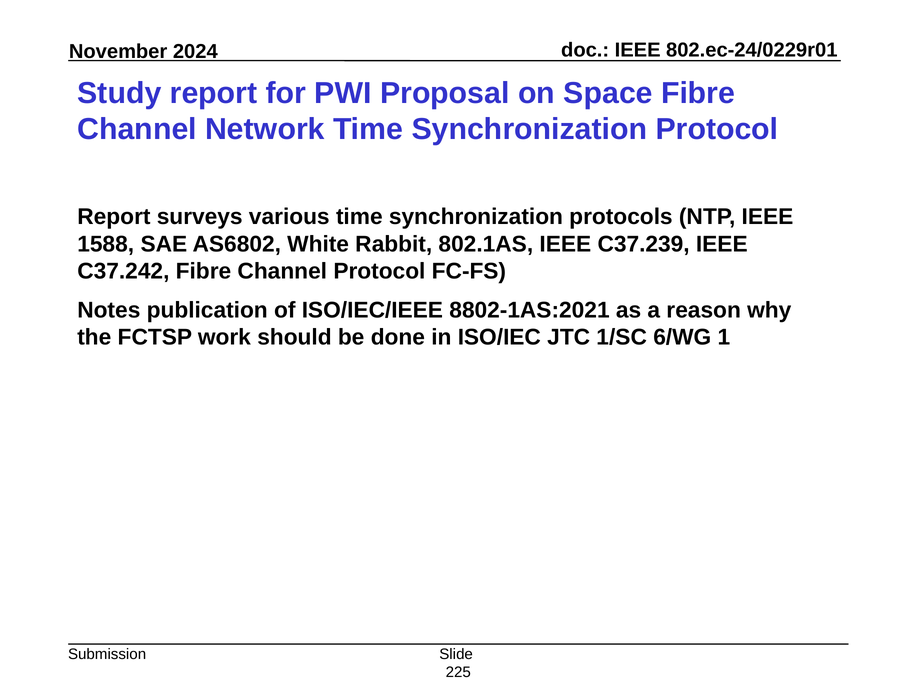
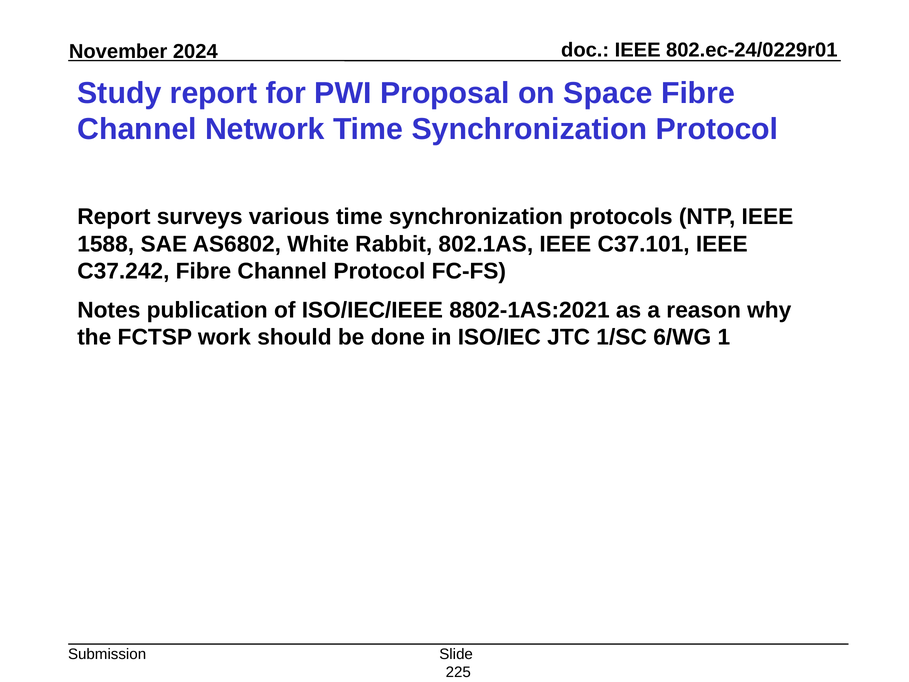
C37.239: C37.239 -> C37.101 (644, 244)
